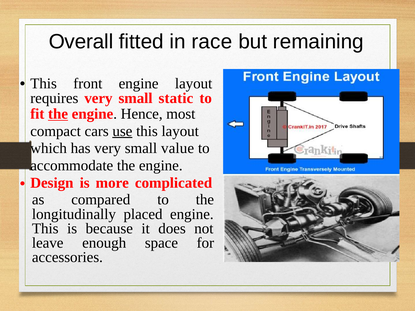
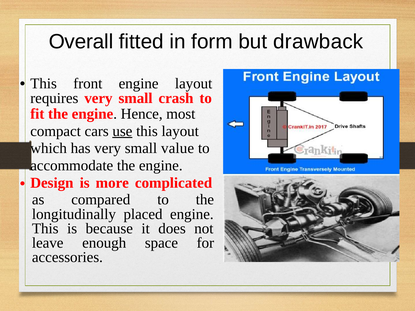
race: race -> form (212, 42)
remaining: remaining -> drawback (318, 42)
static: static -> crash (176, 98)
the underline: present -> none (58, 114)
